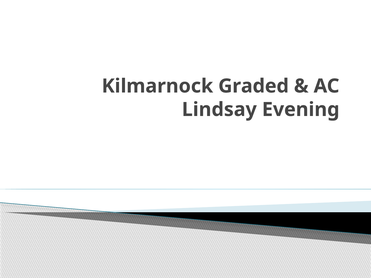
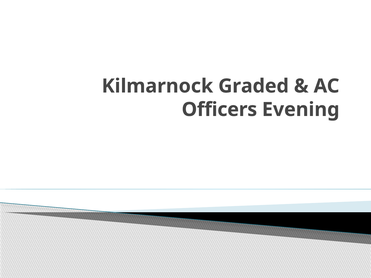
Lindsay: Lindsay -> Officers (219, 110)
